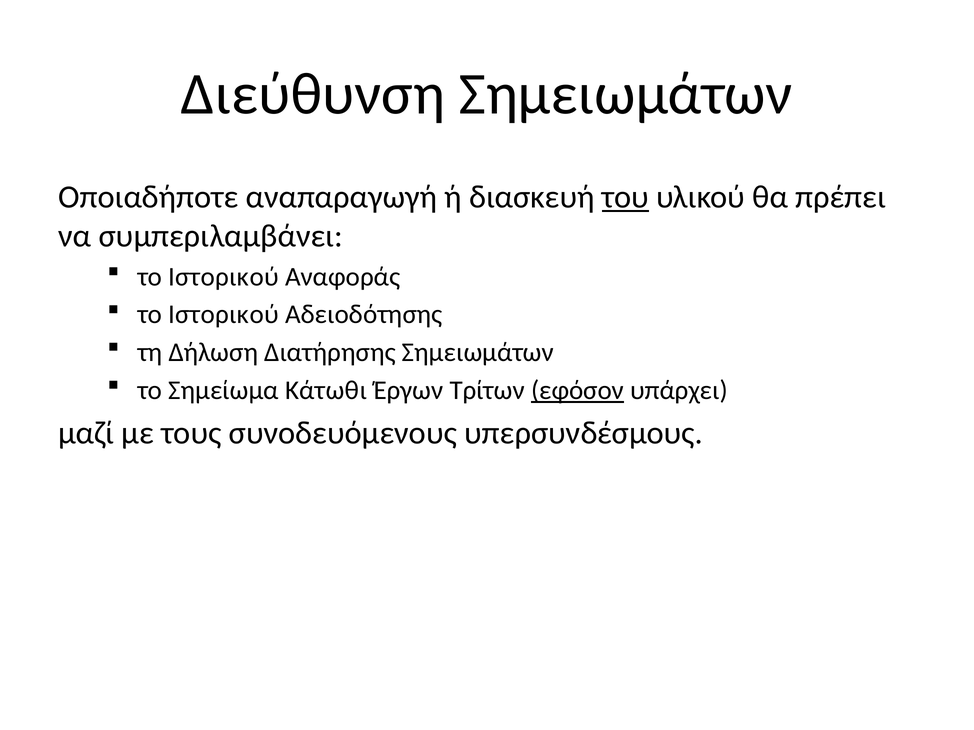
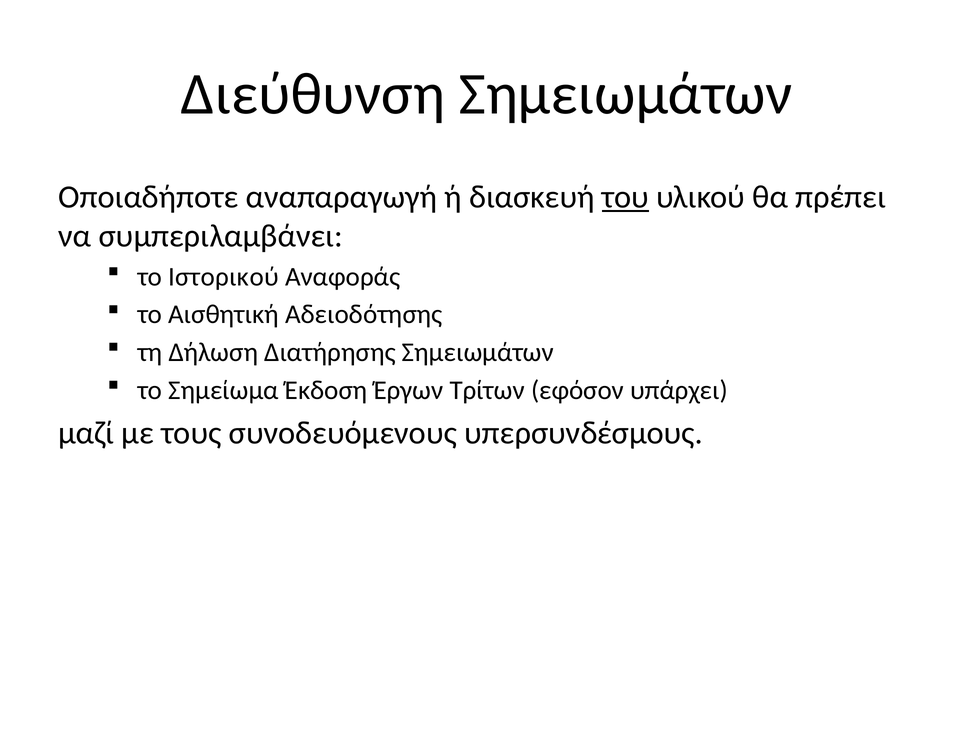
Ιστορικού: Ιστορικού -> Αισθητική (224, 315)
Κάτωθι: Κάτωθι -> Έκδοση (326, 391)
εφόσον underline: present -> none (578, 391)
